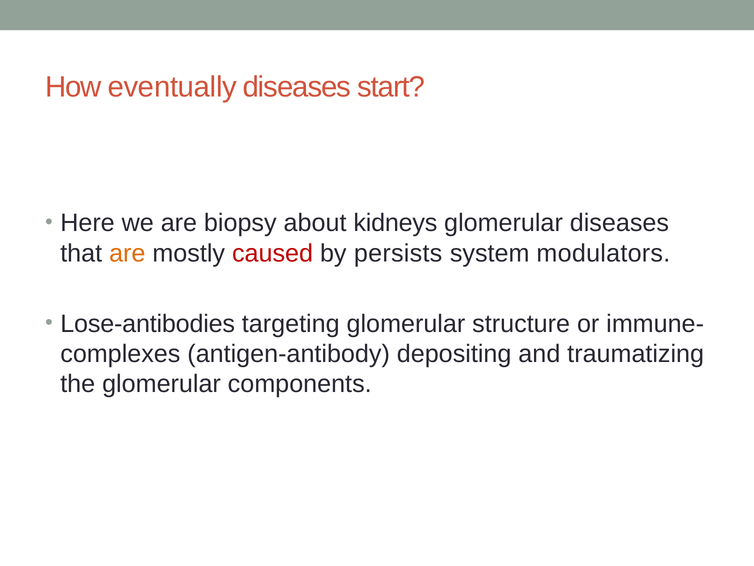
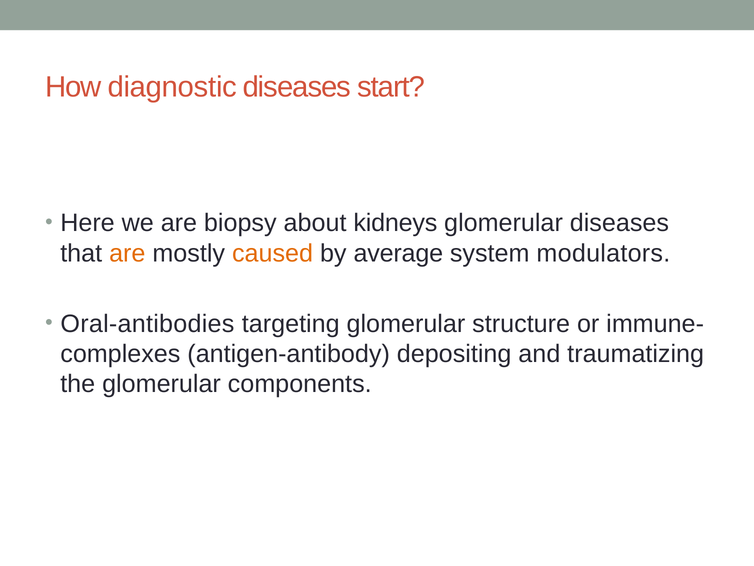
eventually: eventually -> diagnostic (172, 87)
caused colour: red -> orange (273, 253)
persists: persists -> average (398, 253)
Lose-antibodies: Lose-antibodies -> Oral-antibodies (147, 323)
